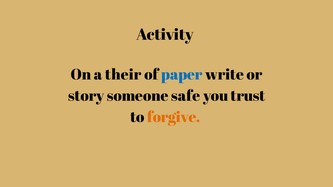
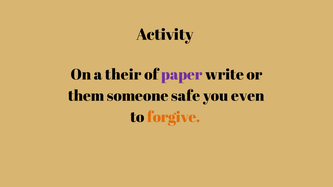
paper colour: blue -> purple (182, 75)
story: story -> them (86, 96)
trust: trust -> even (248, 96)
